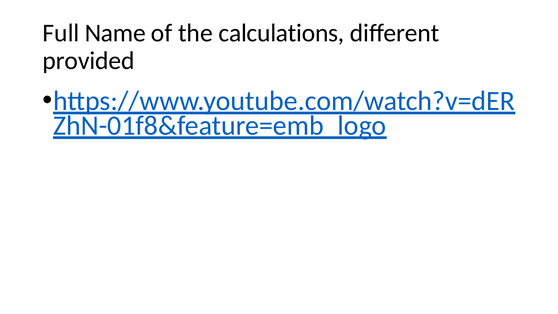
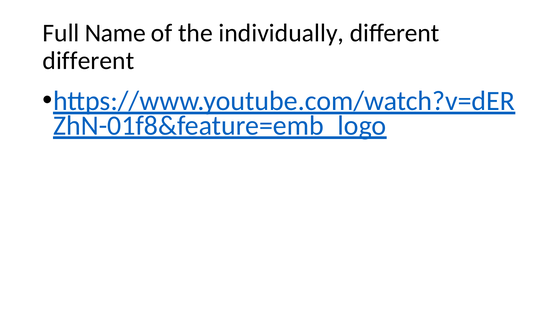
calculations: calculations -> individually (281, 33)
provided: provided -> different (88, 61)
